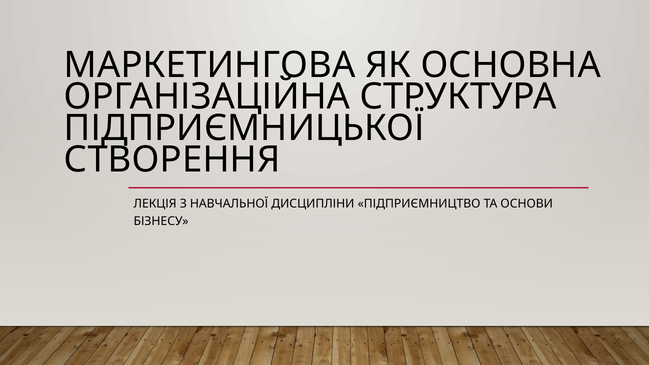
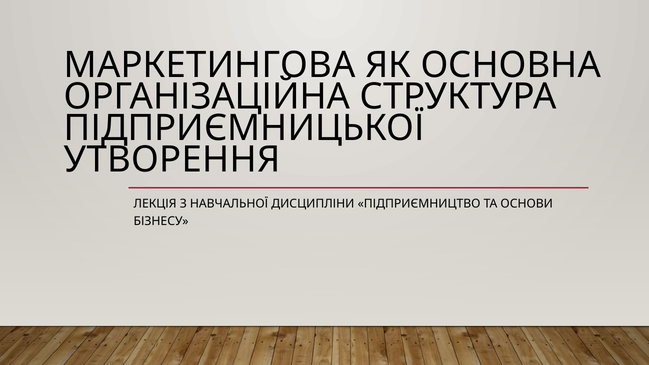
СТВОРЕННЯ: СТВОРЕННЯ -> УТВОРЕННЯ (172, 160)
